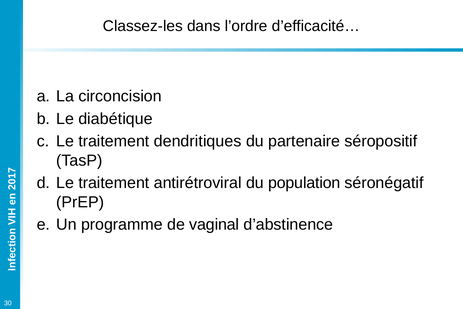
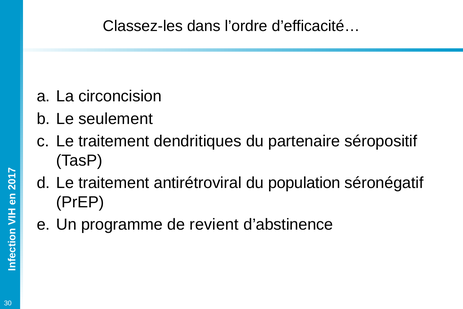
diabétique: diabétique -> seulement (116, 119)
vaginal: vaginal -> revient (214, 224)
